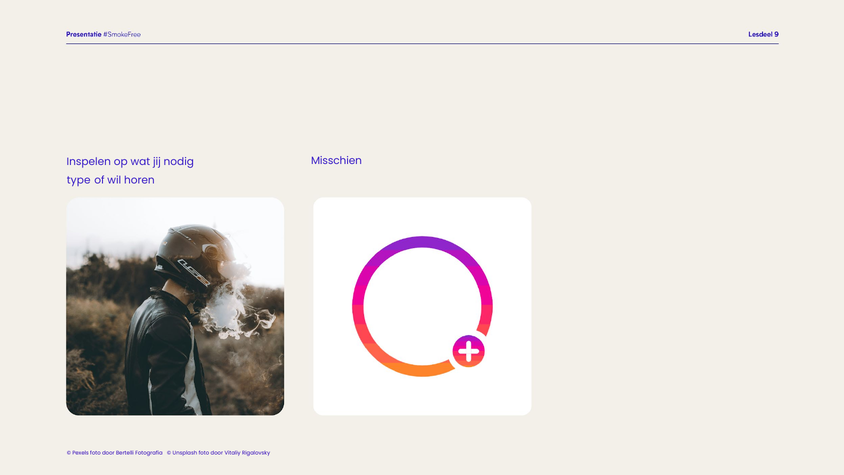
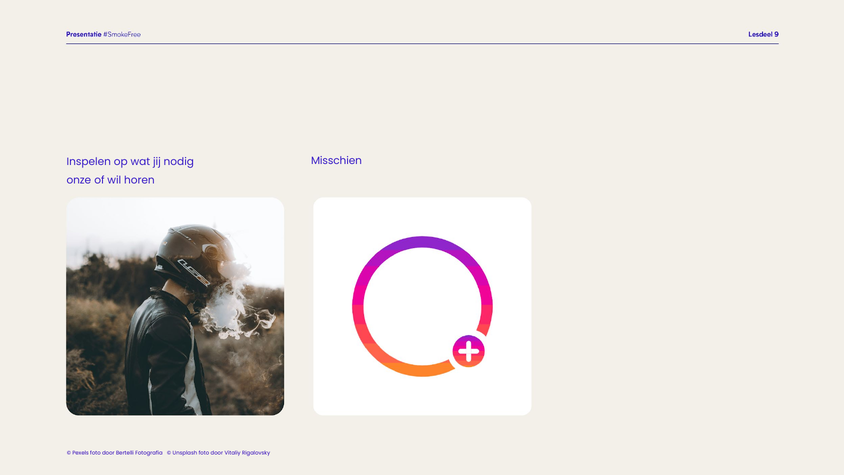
type: type -> onze (79, 180)
